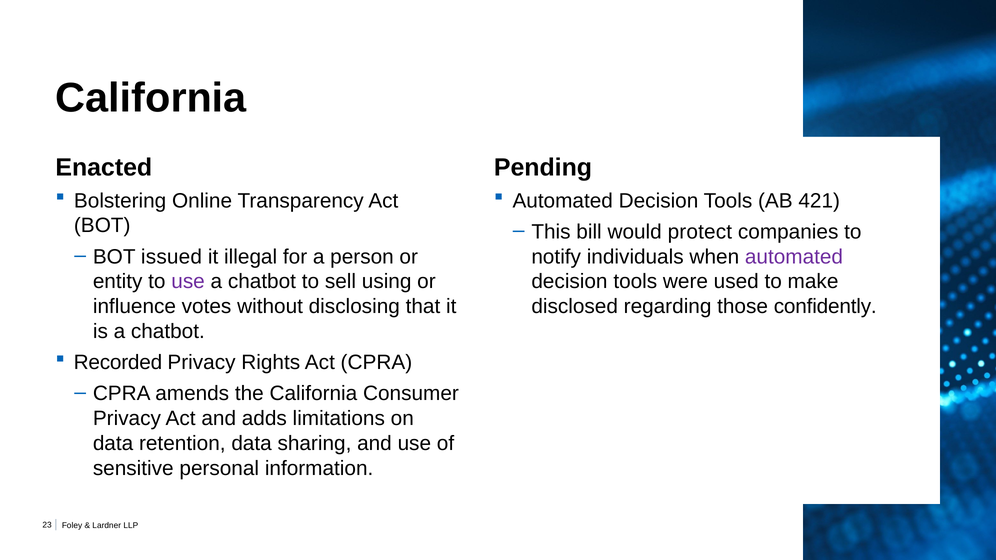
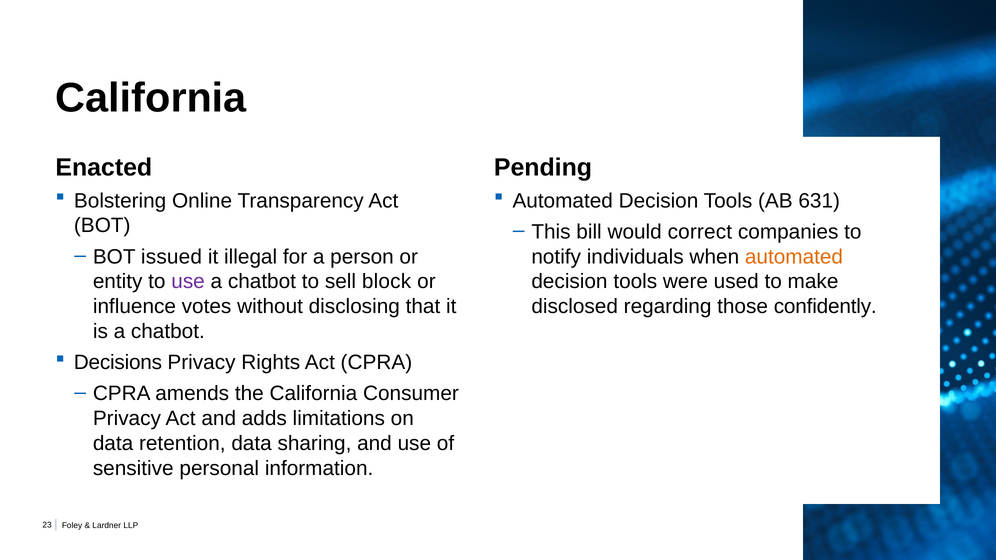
421: 421 -> 631 (819, 201)
protect: protect -> correct (700, 232)
automated colour: purple -> orange (794, 257)
using: using -> block (387, 282)
Recorded: Recorded -> Decisions (118, 363)
